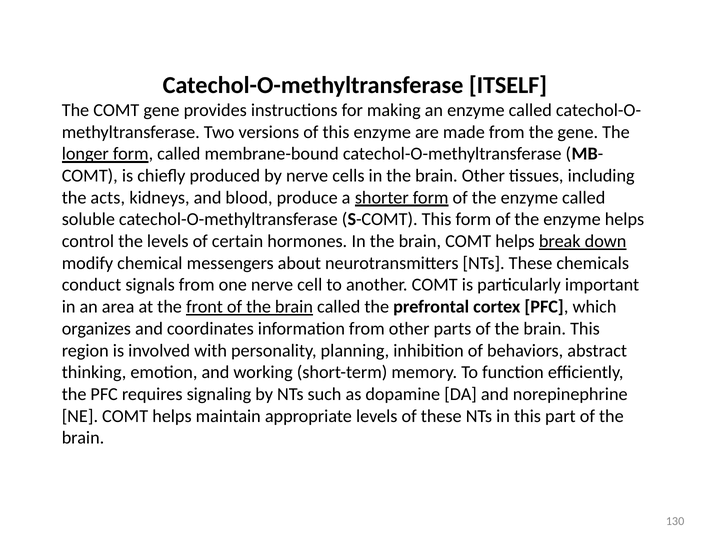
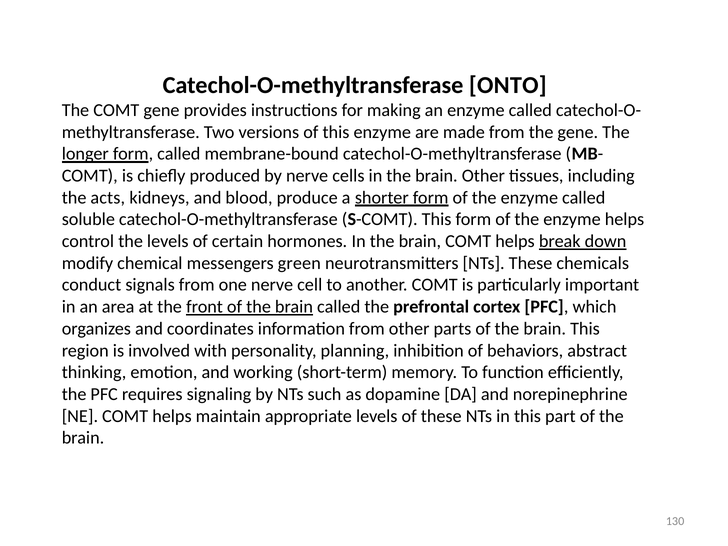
ITSELF: ITSELF -> ONTO (508, 85)
about: about -> green (299, 263)
